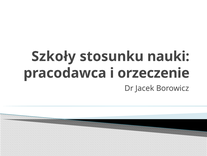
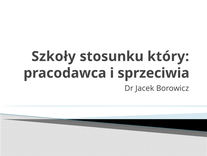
nauki: nauki -> który (168, 56)
orzeczenie: orzeczenie -> sprzeciwia (153, 73)
